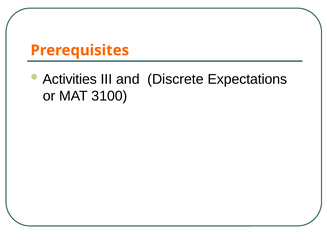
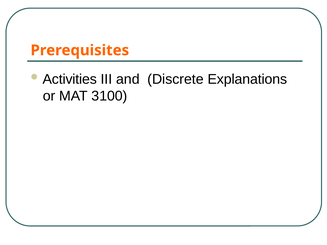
Expectations: Expectations -> Explanations (247, 79)
